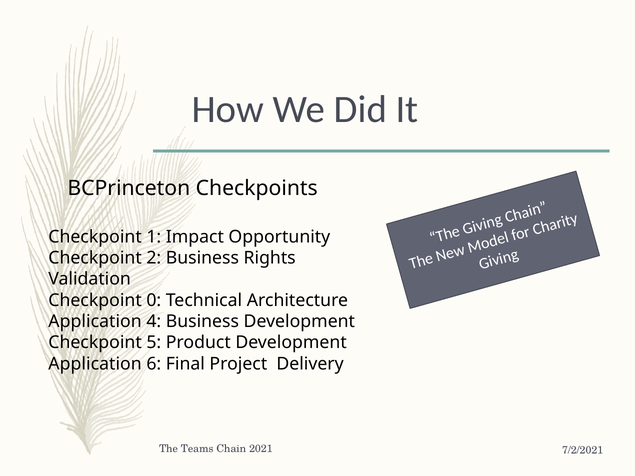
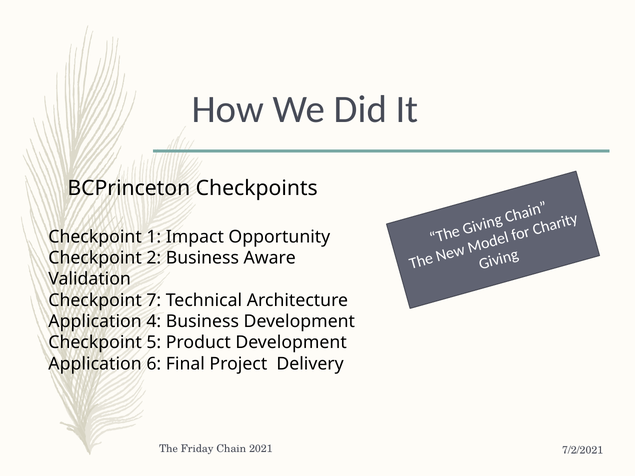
Rights: Rights -> Aware (270, 258)
0: 0 -> 7 (154, 300)
Teams: Teams -> Friday (197, 449)
